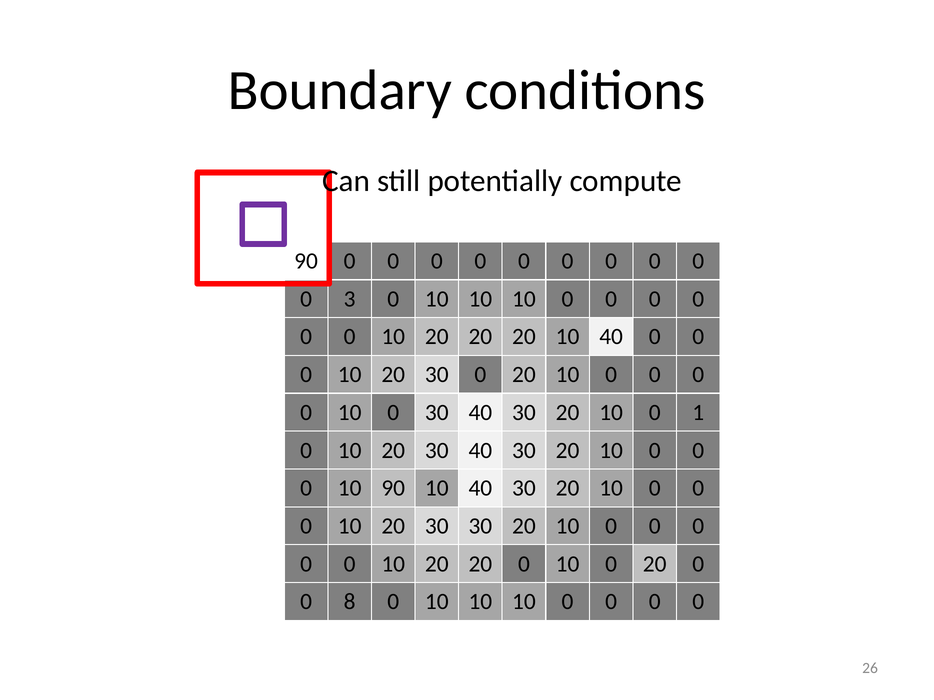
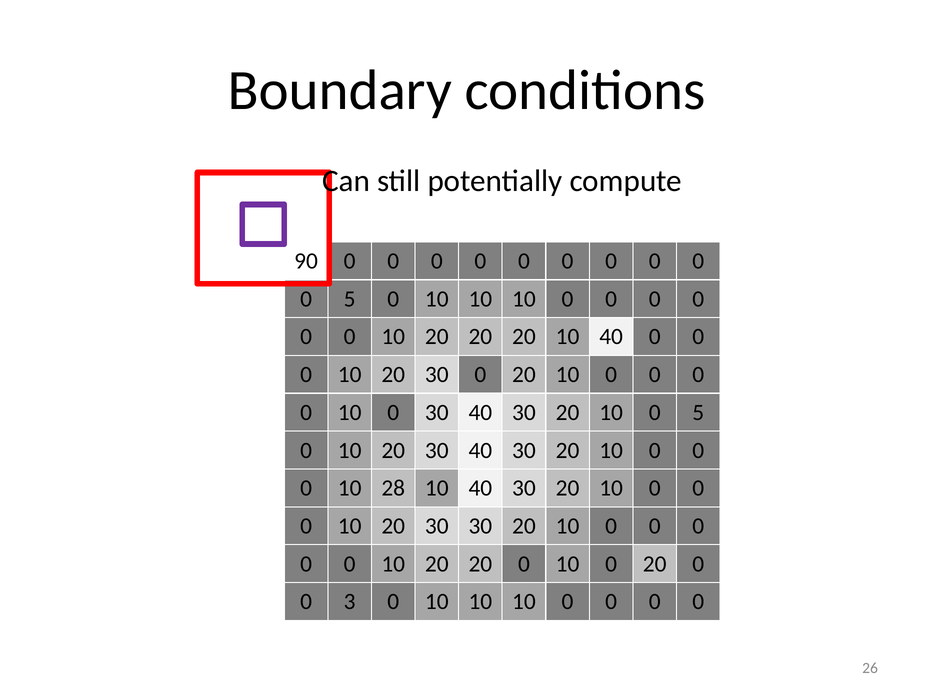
3: 3 -> 5 (350, 299)
10 0 1: 1 -> 5 (698, 413)
10 90: 90 -> 28 (393, 489)
8: 8 -> 3 (350, 602)
